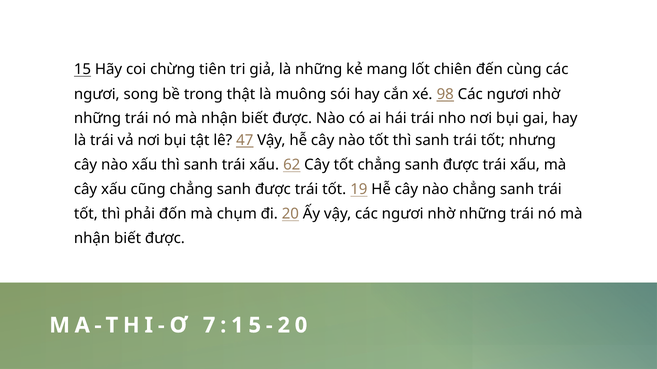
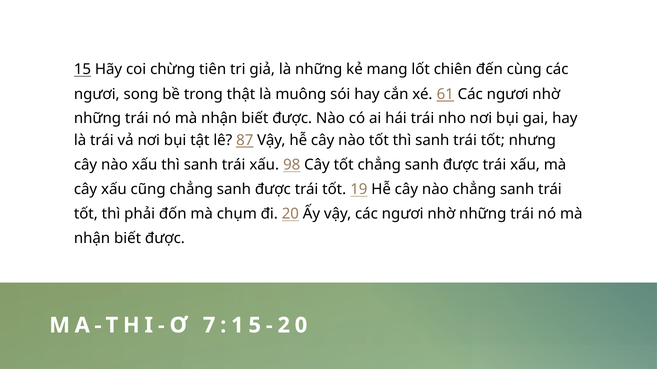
98: 98 -> 61 (445, 94)
47: 47 -> 87 (245, 141)
62: 62 -> 98 (292, 165)
